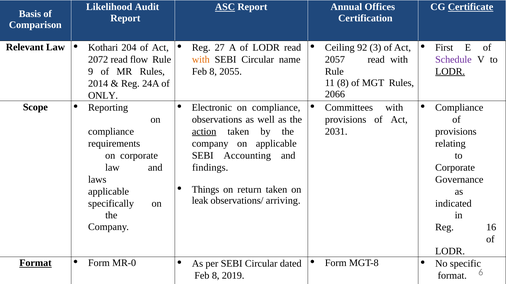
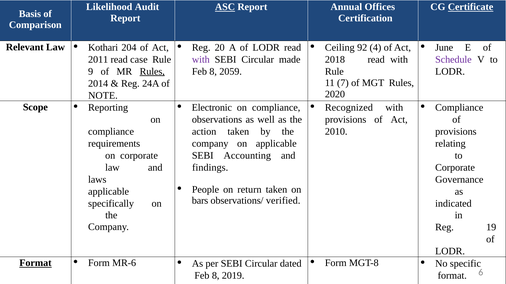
27: 27 -> 20 (220, 48)
3: 3 -> 4 (375, 48)
First: First -> June (444, 48)
2072: 2072 -> 2011 (98, 60)
flow: flow -> case (139, 60)
with colour: orange -> purple (201, 60)
name: name -> made (290, 60)
2057: 2057 -> 2018 (335, 60)
Rules underline: none -> present (152, 72)
2055: 2055 -> 2059 (231, 72)
LODR underline: present -> none (450, 72)
11 8: 8 -> 7 (343, 83)
2066: 2066 -> 2020 (335, 94)
ONLY: ONLY -> NOTE (103, 96)
Committees: Committees -> Recognized (349, 108)
action underline: present -> none (204, 132)
2031: 2031 -> 2010 (336, 132)
Things: Things -> People (205, 190)
leak: leak -> bars (200, 201)
arriving: arriving -> verified (283, 201)
16: 16 -> 19 (491, 228)
MR-0: MR-0 -> MR-6 (124, 264)
